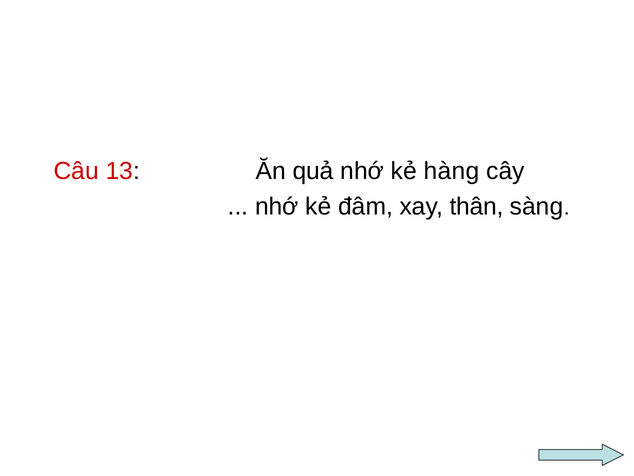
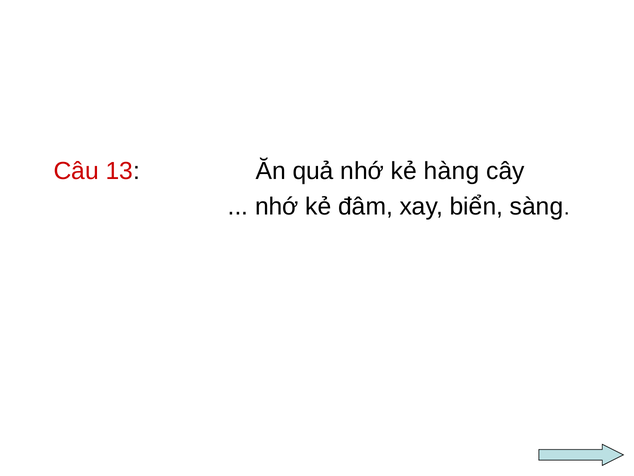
thân: thân -> biển (476, 206)
